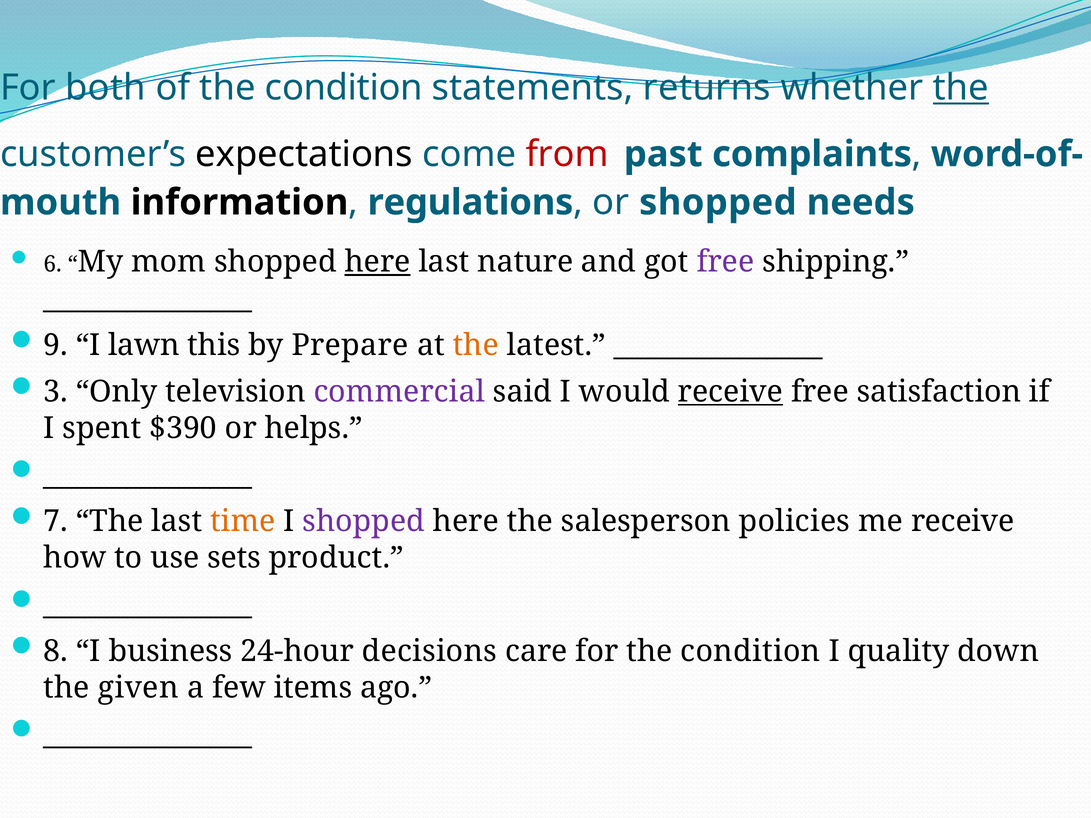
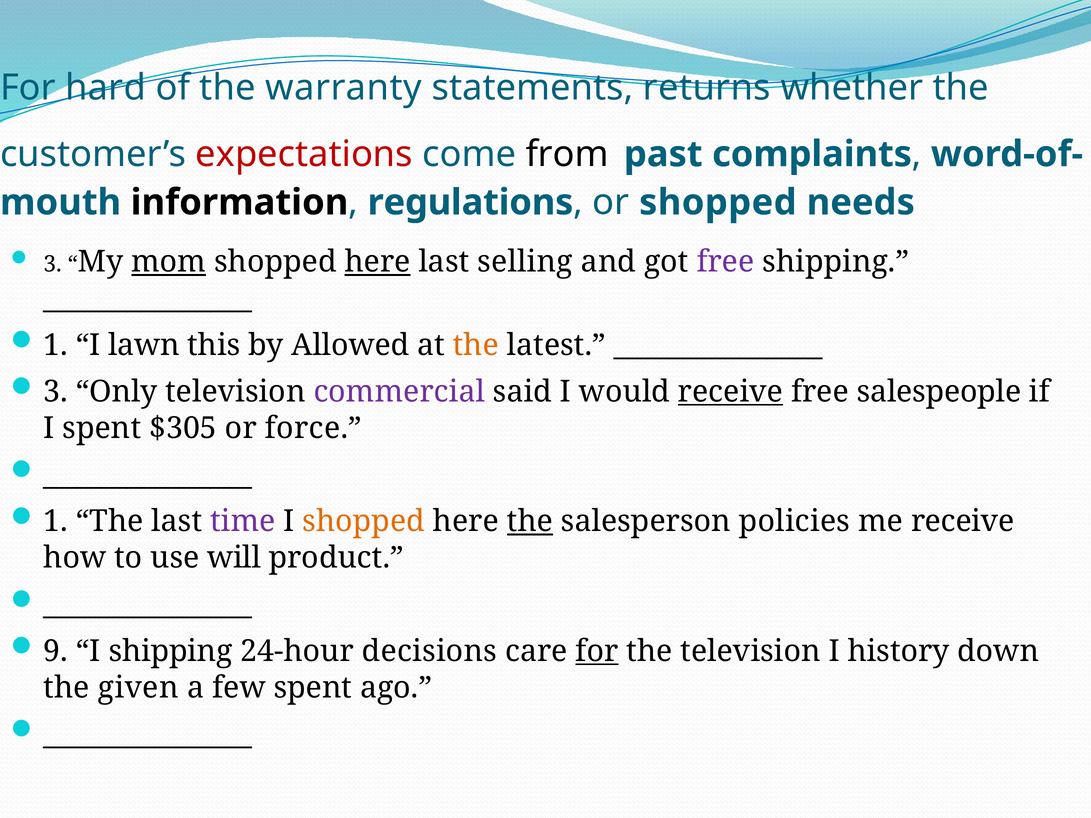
both: both -> hard (106, 88)
of the condition: condition -> warranty (343, 88)
the underline: present -> none (961, 88)
expectations colour: black -> red (304, 154)
from colour: red -> black (567, 154)
6: 6 -> 3 (53, 265)
mom underline: none -> present (169, 262)
nature: nature -> selling (525, 262)
9: 9 -> 1 (56, 345)
Prepare: Prepare -> Allowed (350, 345)
satisfaction: satisfaction -> salespeople (939, 392)
$390: $390 -> $305 (183, 428)
helps: helps -> force (314, 428)
7: 7 -> 1 (56, 522)
time colour: orange -> purple (243, 522)
shopped colour: purple -> orange (364, 522)
the underline: none -> present (530, 522)
sets: sets -> will (234, 558)
8: 8 -> 9 (56, 651)
I business: business -> shipping (171, 651)
for underline: none -> present (597, 651)
condition: condition -> television (751, 651)
quality: quality -> history (899, 651)
few items: items -> spent (313, 688)
